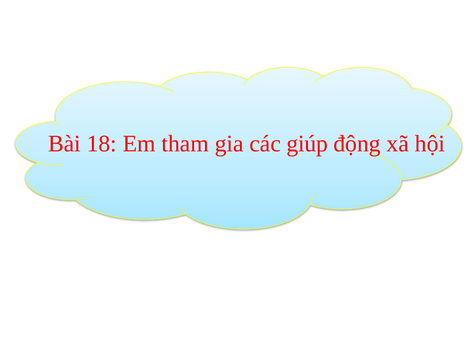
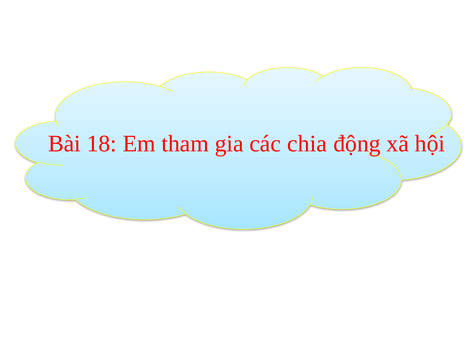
giúp: giúp -> chia (307, 144)
